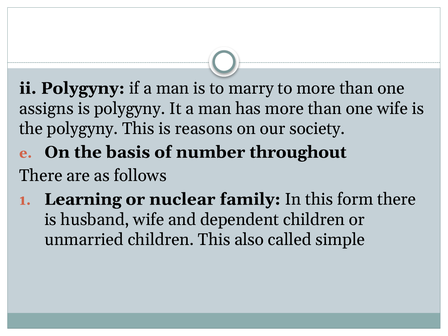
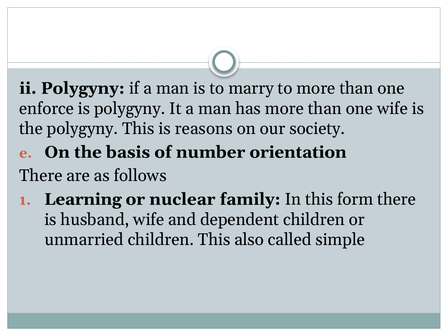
assigns: assigns -> enforce (47, 108)
throughout: throughout -> orientation (298, 152)
